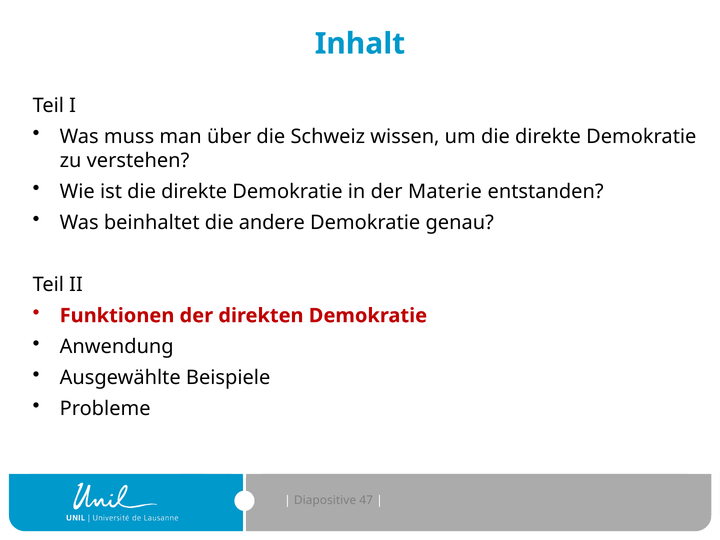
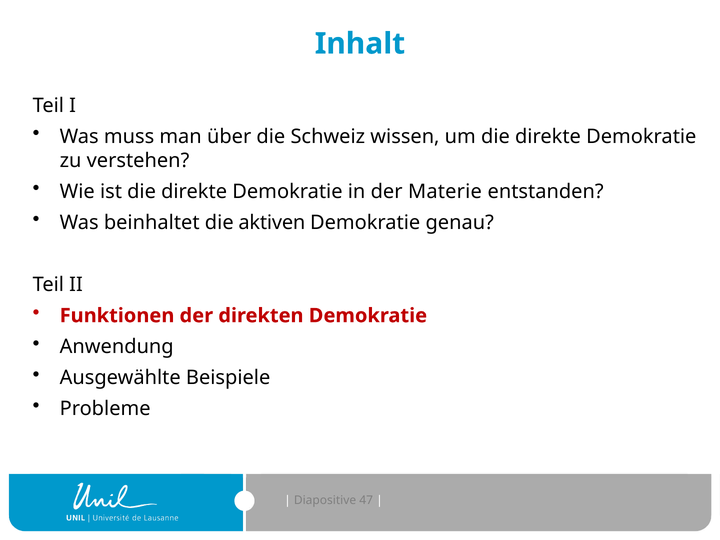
andere: andere -> aktiven (272, 223)
